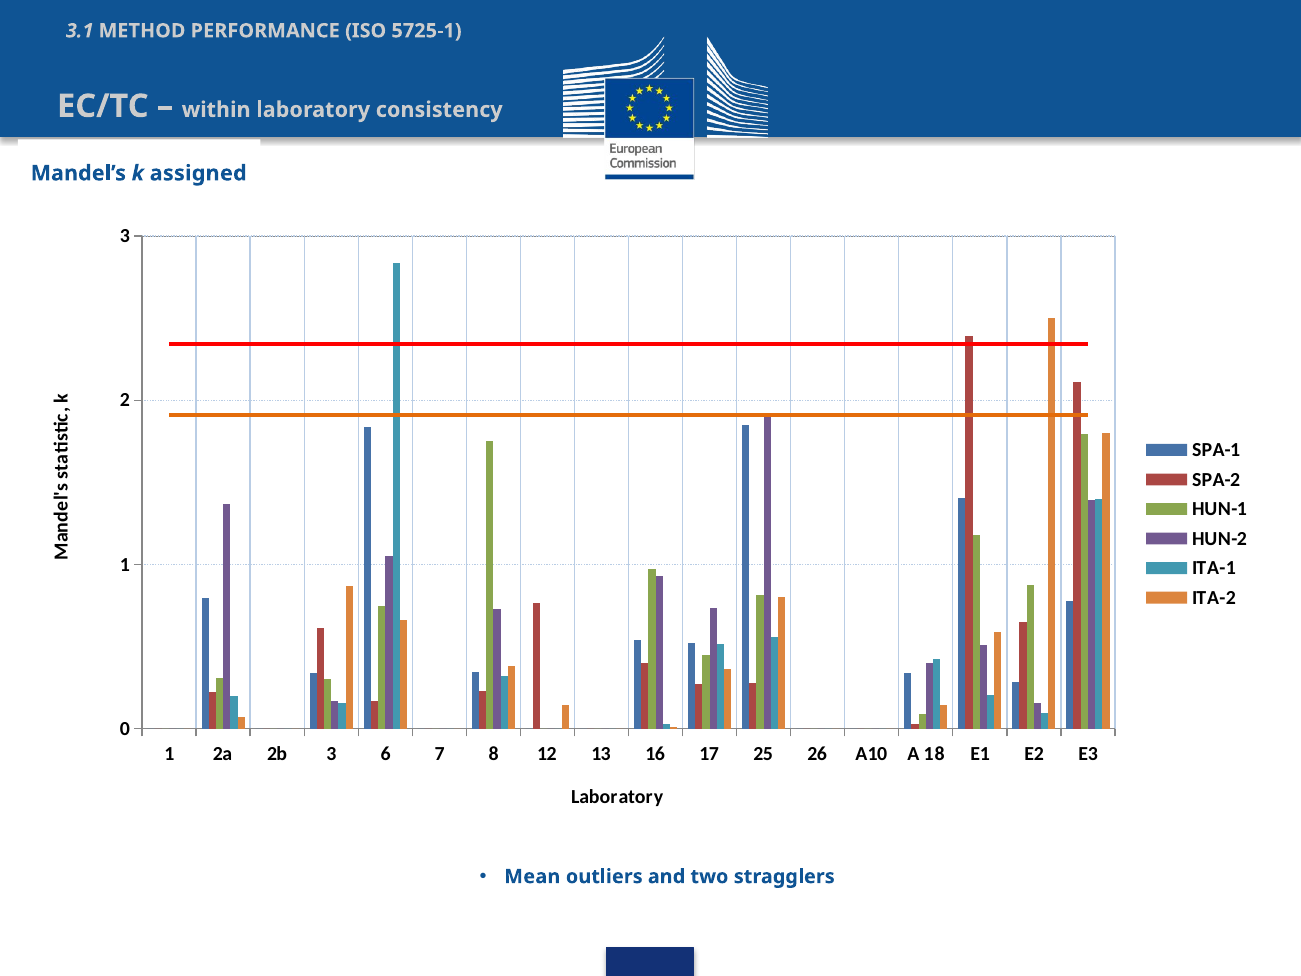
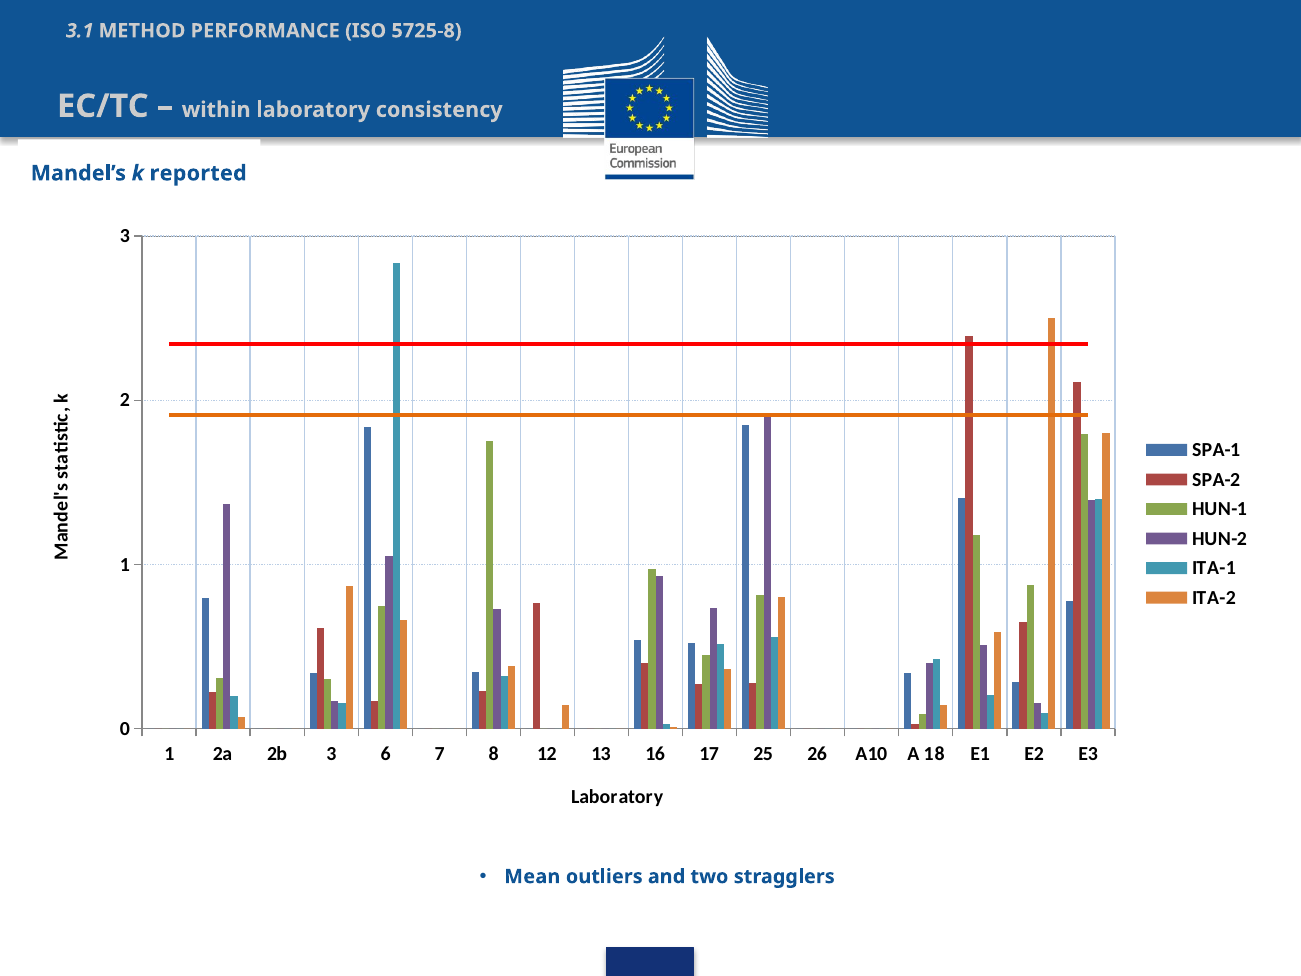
5725-1: 5725-1 -> 5725-8 (427, 31)
assigned: assigned -> reported (198, 173)
